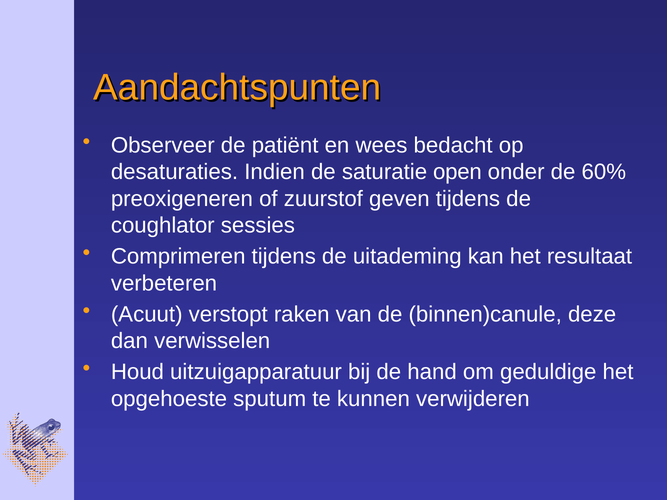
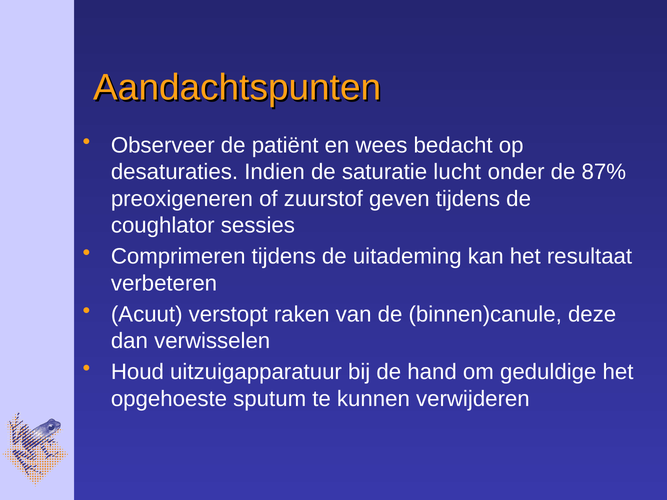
open: open -> lucht (457, 172)
60%: 60% -> 87% (604, 172)
